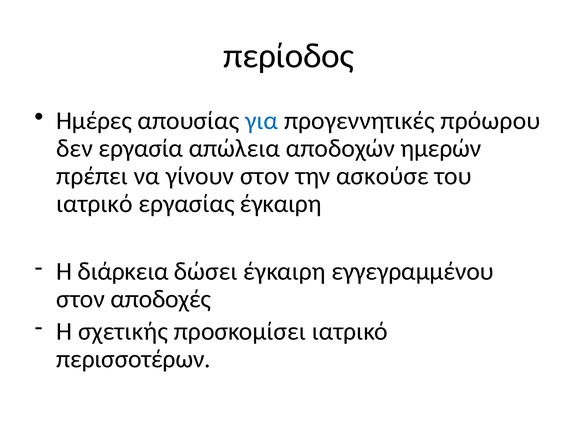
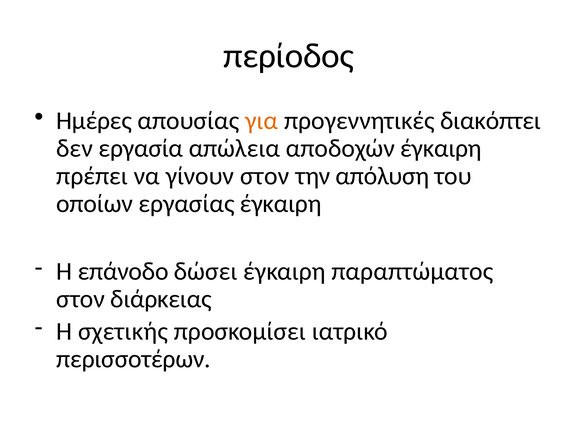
για colour: blue -> orange (262, 121)
πρόωρου: πρόωρου -> διακόπτει (491, 121)
αποδοχών ημερών: ημερών -> έγκαιρη (441, 149)
ασκούσε: ασκούσε -> απόλυση (383, 176)
ιατρικό: ιατρικό -> οποίων (95, 204)
διάρκεια: διάρκεια -> επάνοδο (123, 272)
εγγεγραμμένου: εγγεγραμμένου -> παραπτώματος (412, 272)
αποδοχές: αποδοχές -> διάρκειας (161, 300)
